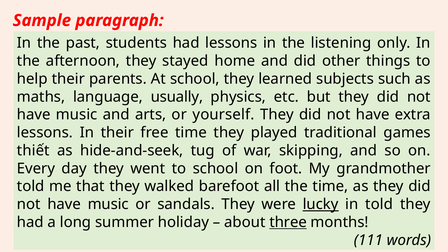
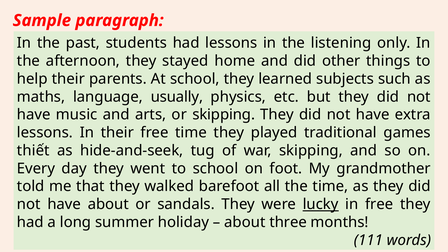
or yourself: yourself -> skipping (224, 115)
music: music -> about (108, 204)
in told: told -> free (379, 204)
three underline: present -> none (288, 222)
